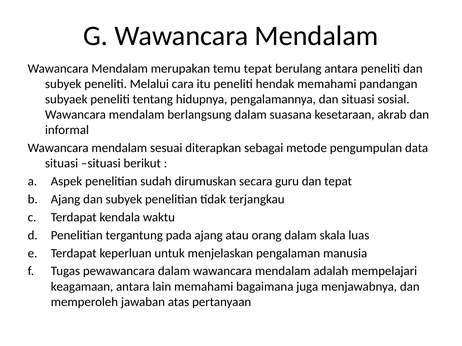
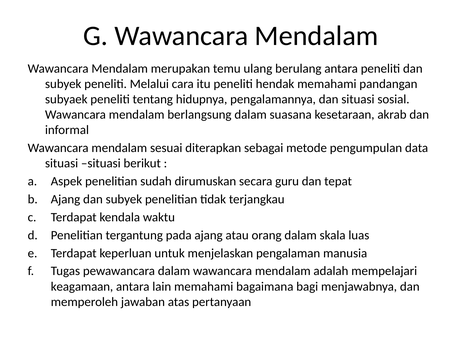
temu tepat: tepat -> ulang (258, 69)
juga: juga -> bagi (307, 287)
